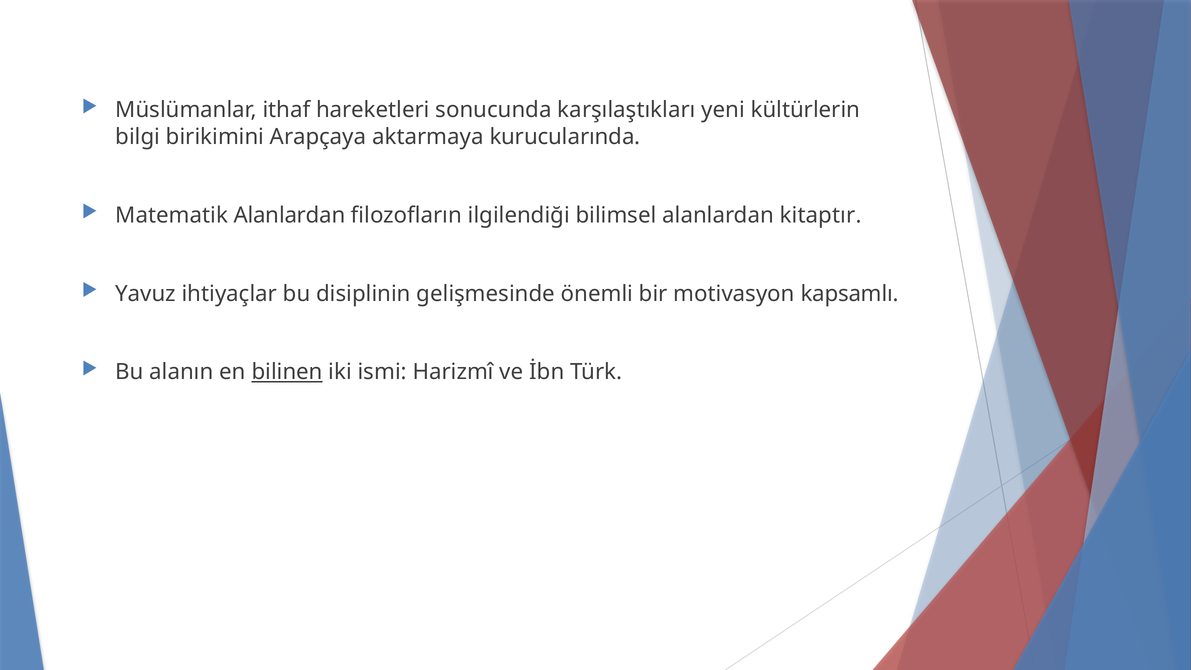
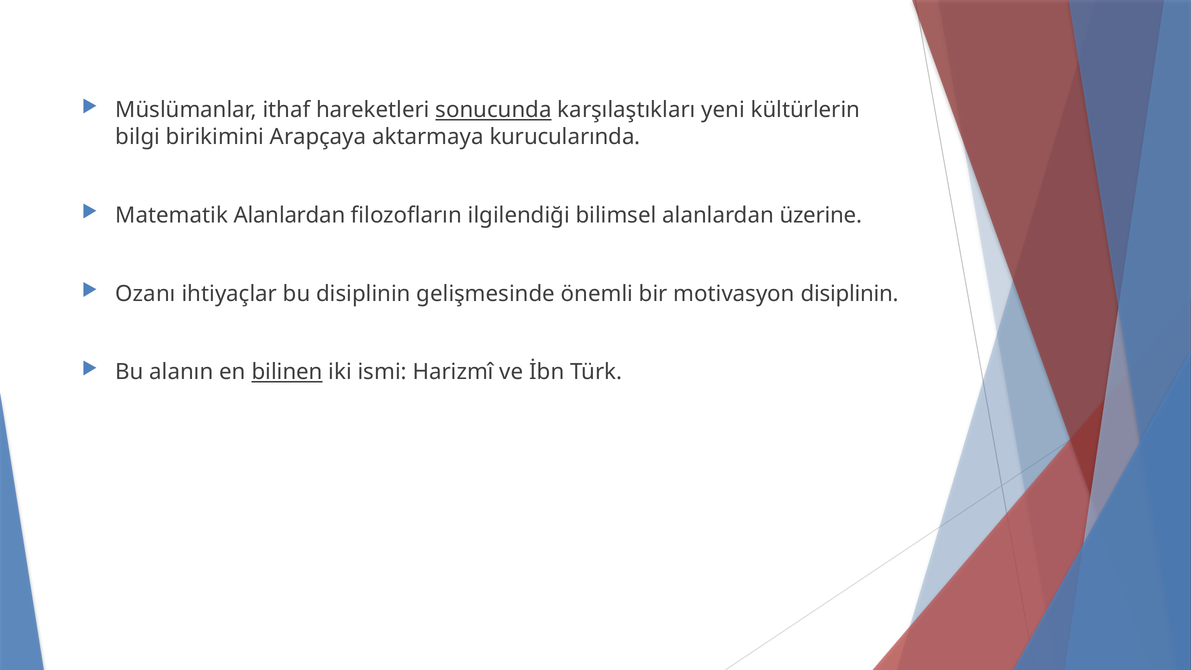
sonucunda underline: none -> present (494, 110)
kitaptır: kitaptır -> üzerine (821, 215)
Yavuz: Yavuz -> Ozanı (146, 294)
motivasyon kapsamlı: kapsamlı -> disiplinin (850, 294)
